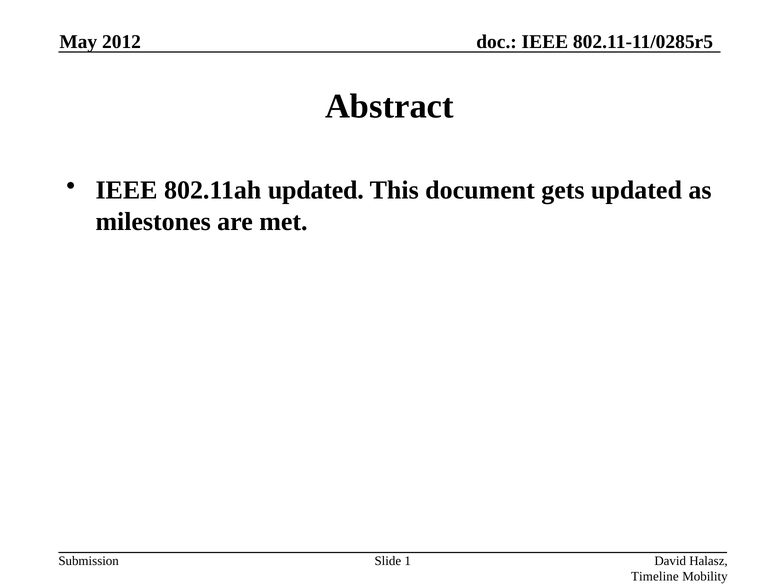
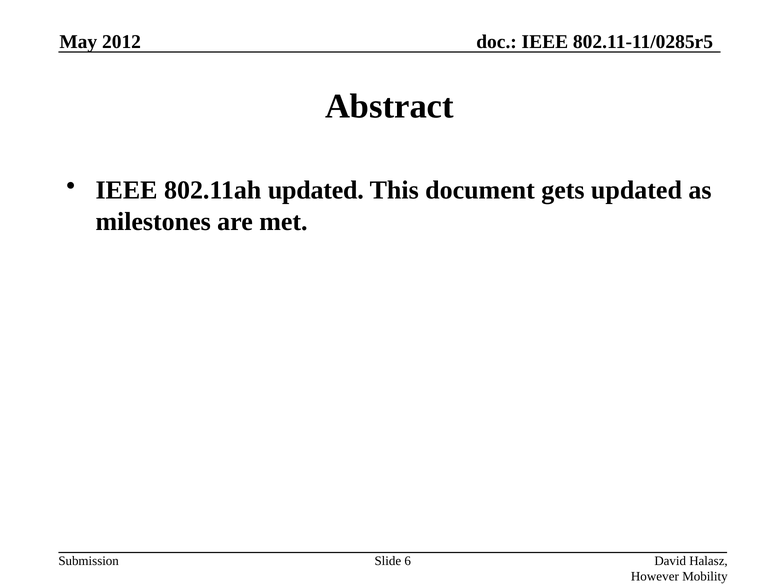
1: 1 -> 6 (408, 560)
Timeline: Timeline -> However (655, 576)
